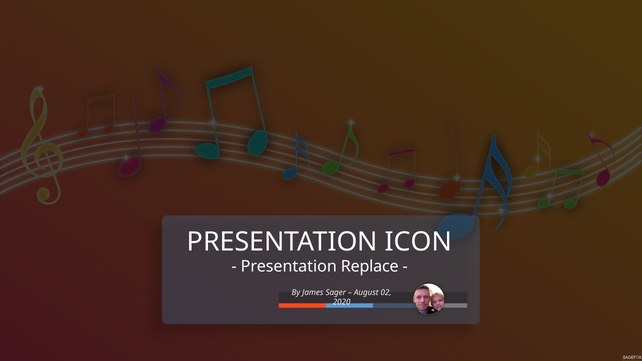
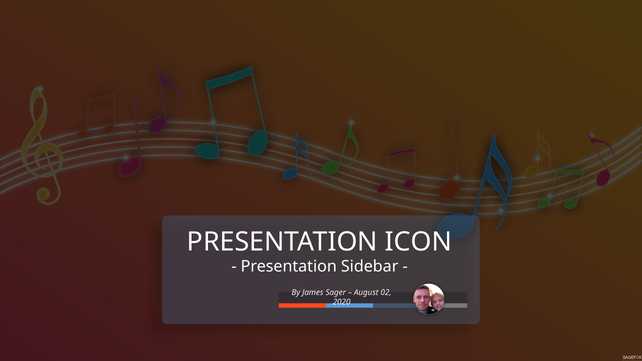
Replace: Replace -> Sidebar (370, 267)
